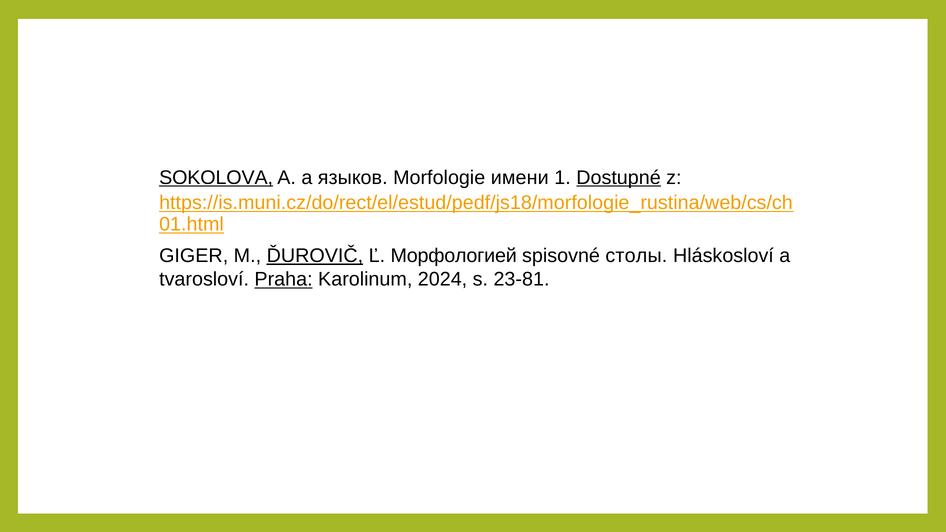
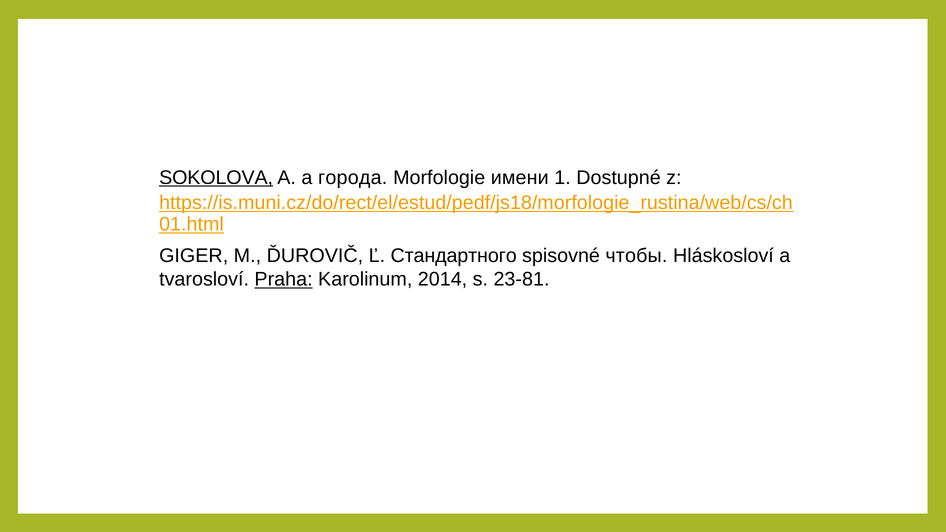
языков: языков -> города (353, 178)
Dostupné underline: present -> none (619, 178)
ĎUROVIČ underline: present -> none (315, 256)
Морфологией: Морфологией -> Стандартного (454, 256)
столы: столы -> чтобы (636, 256)
2024: 2024 -> 2014 (443, 279)
